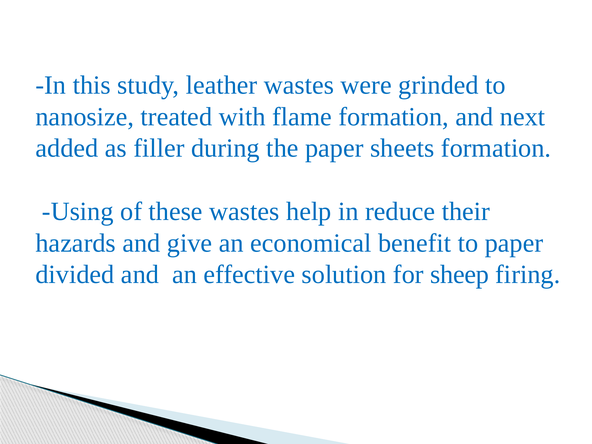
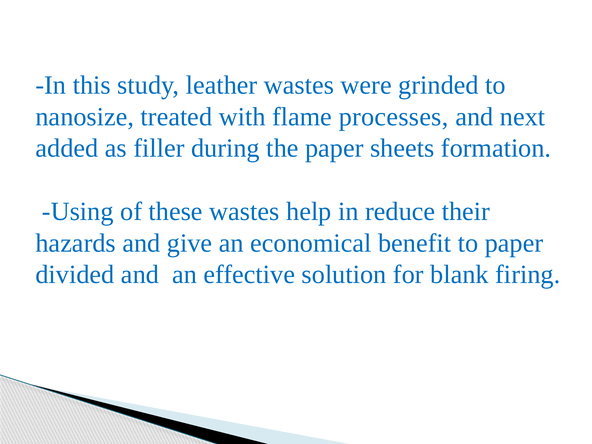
flame formation: formation -> processes (394, 117)
sheep: sheep -> blank (459, 275)
